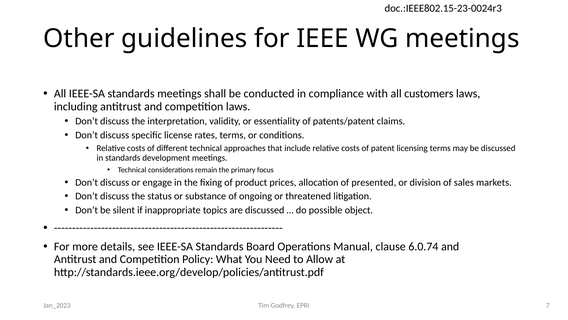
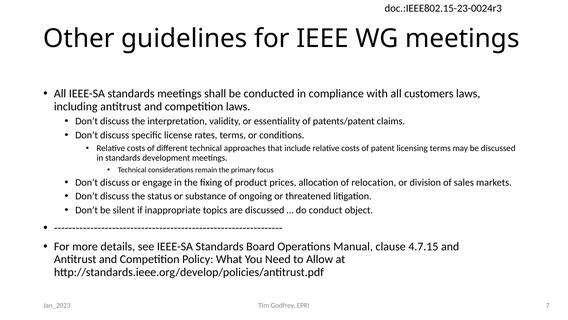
presented: presented -> relocation (374, 182)
possible: possible -> conduct (326, 210)
6.0.74: 6.0.74 -> 4.7.15 (423, 246)
